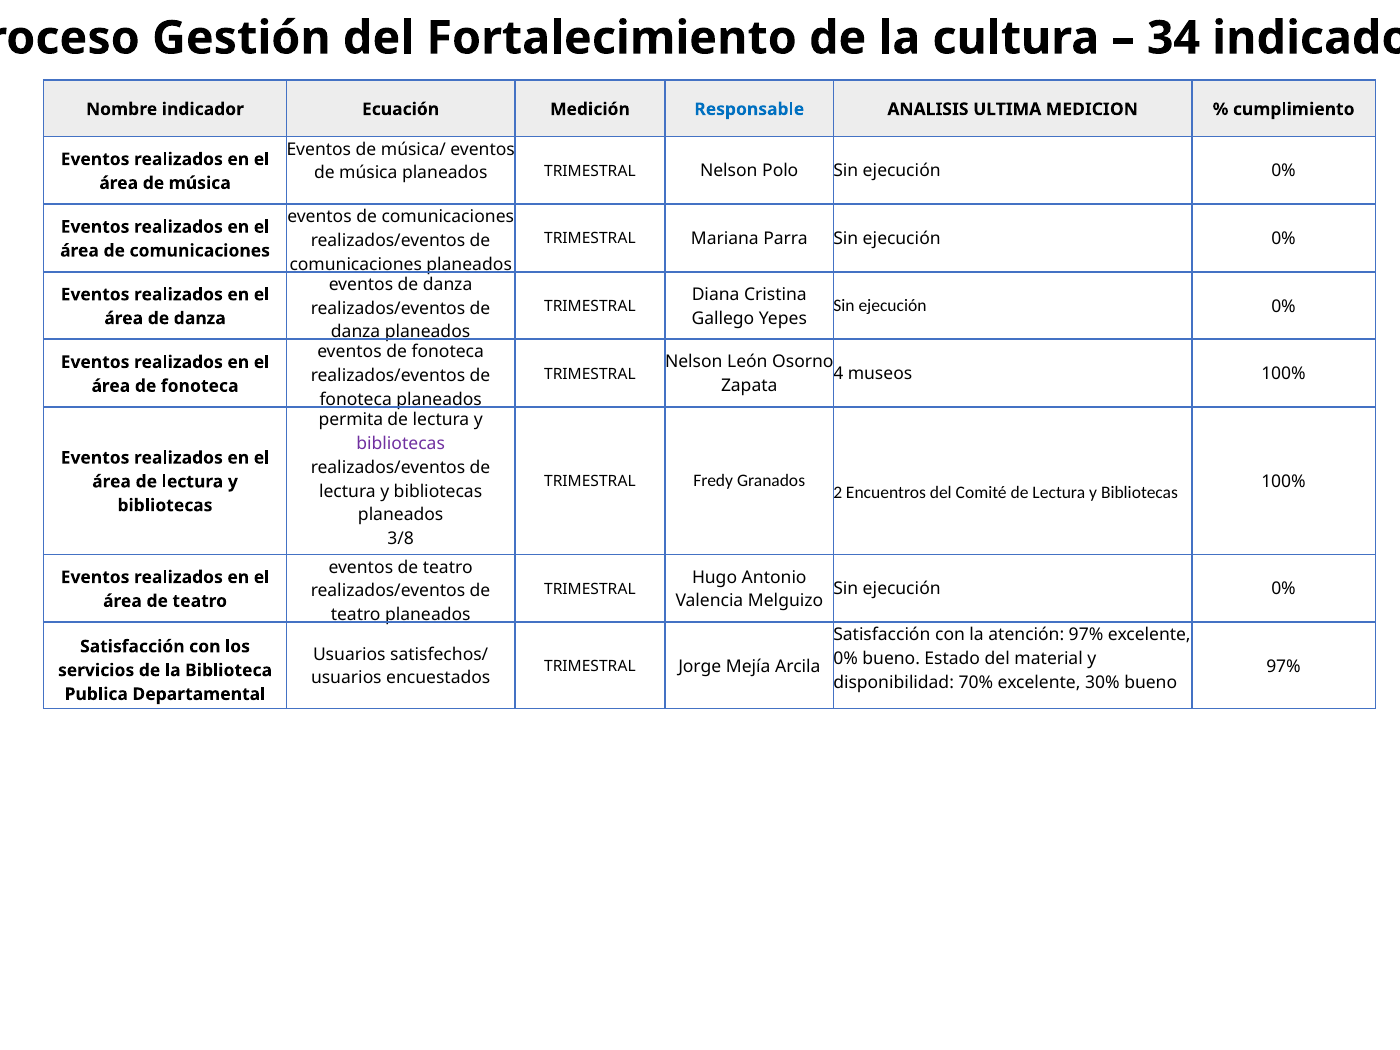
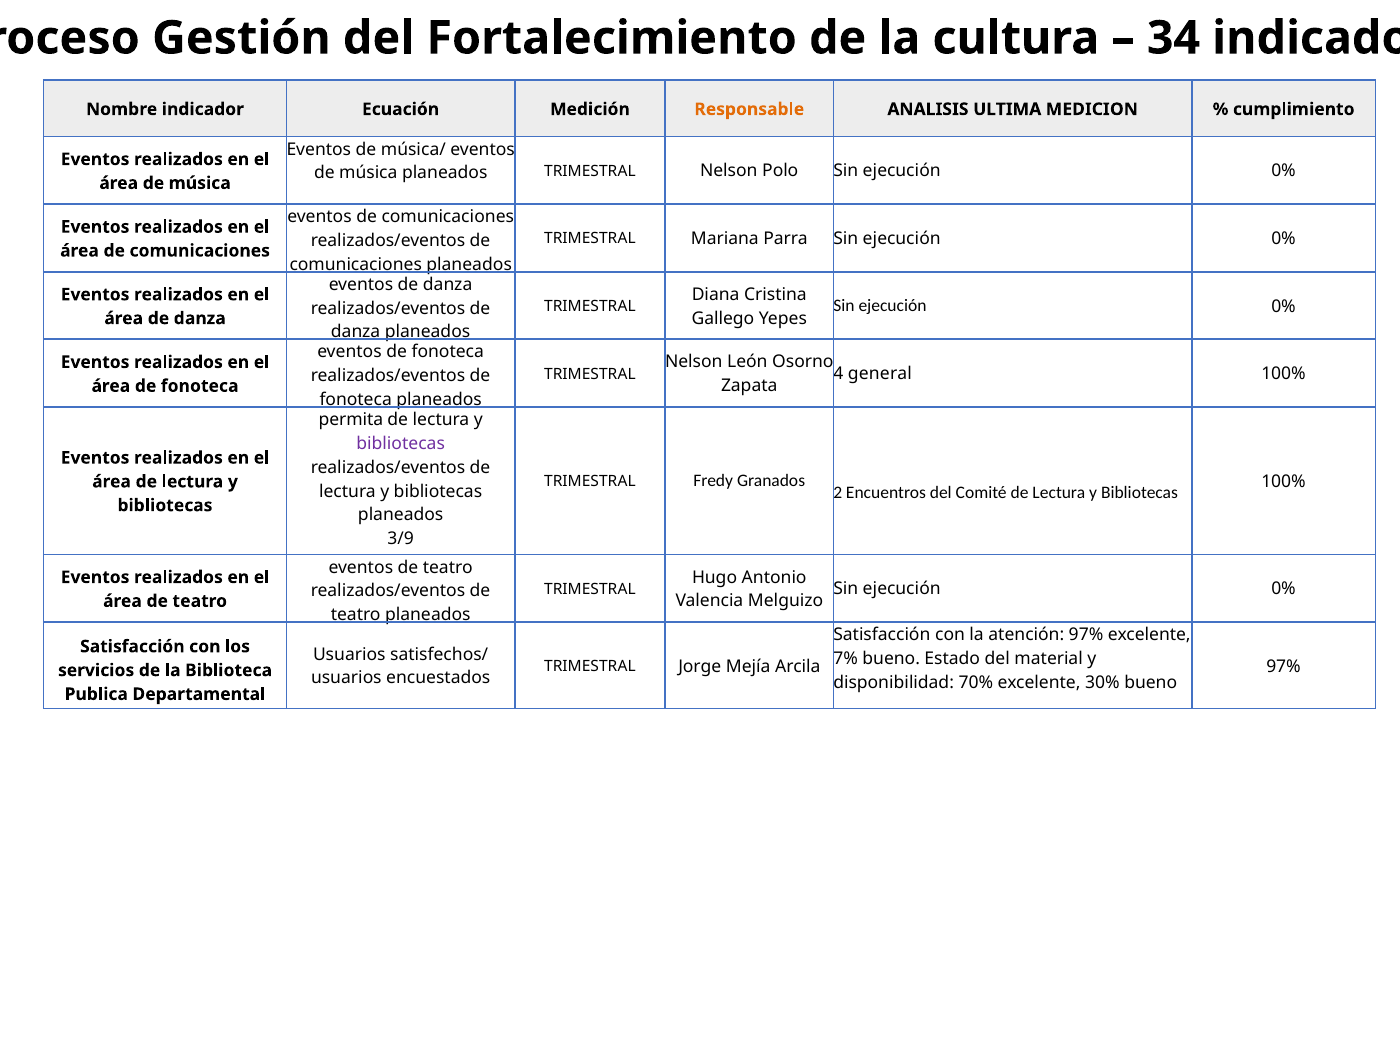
Responsable colour: blue -> orange (749, 109)
museos: museos -> general (880, 374)
3/8: 3/8 -> 3/9 (401, 539)
0%: 0% -> 7% (846, 659)
